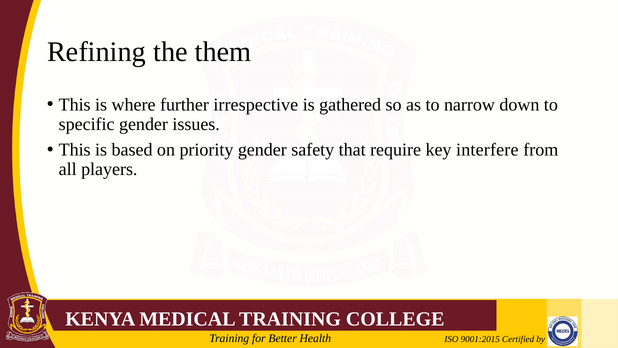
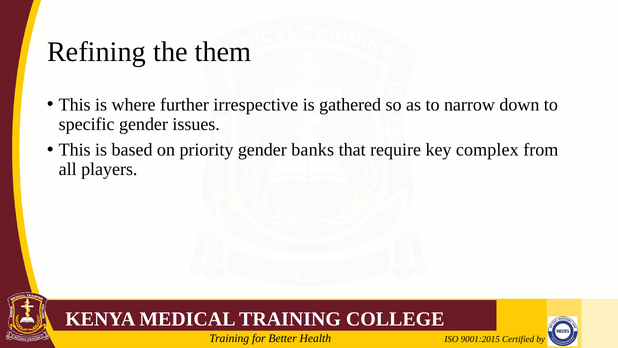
safety: safety -> banks (313, 150)
interfere: interfere -> complex (487, 150)
